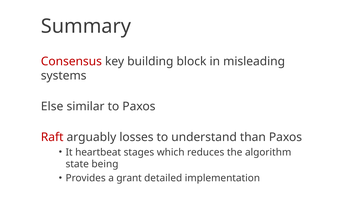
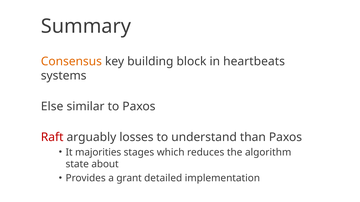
Consensus colour: red -> orange (71, 62)
misleading: misleading -> heartbeats (254, 62)
heartbeat: heartbeat -> majorities (98, 153)
being: being -> about (105, 165)
